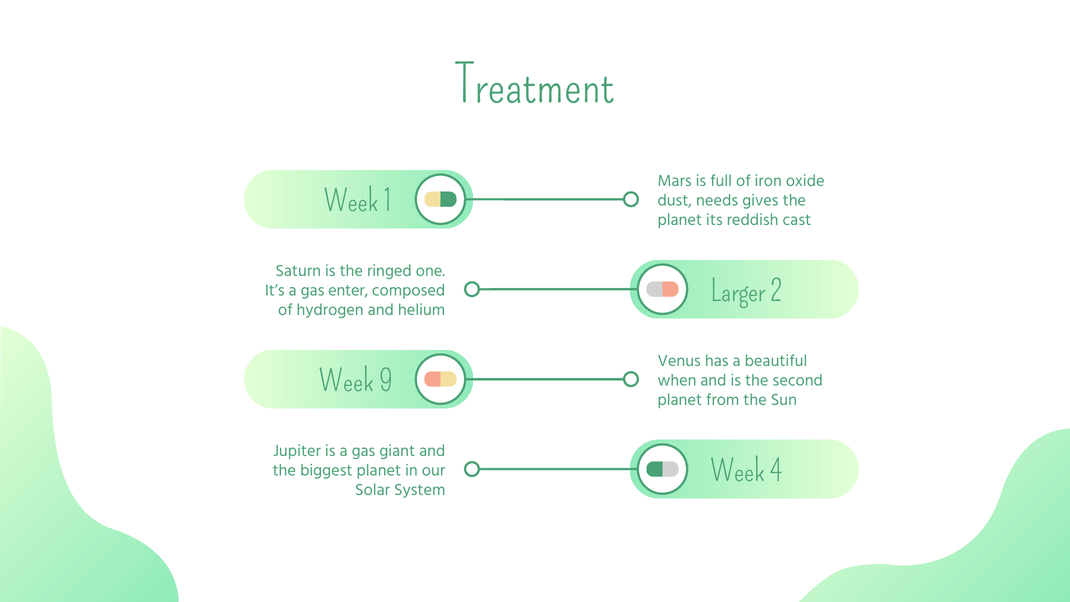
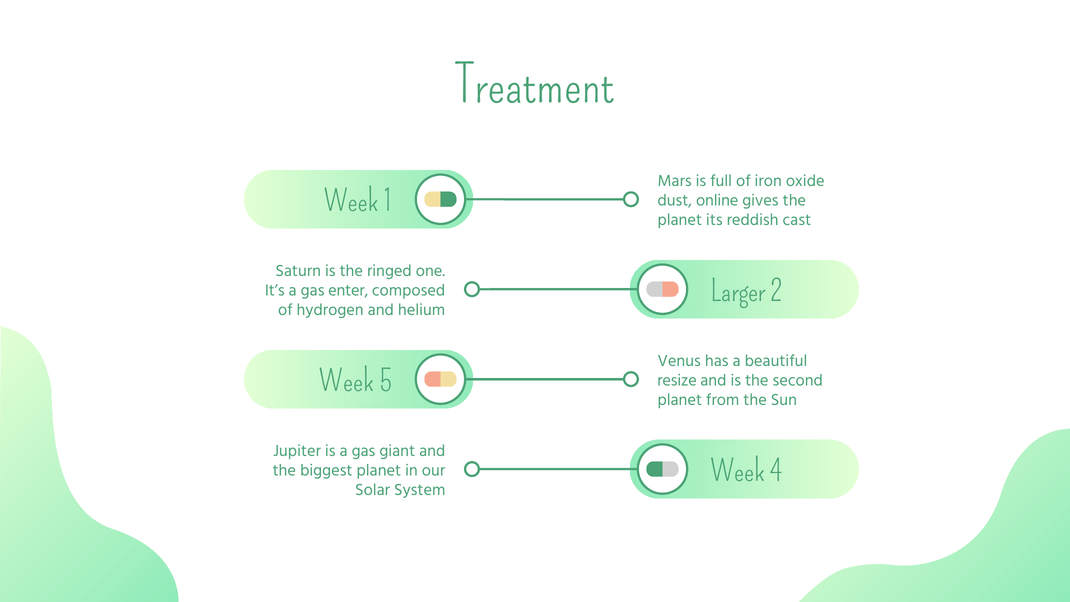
needs: needs -> online (717, 200)
9: 9 -> 5 (386, 381)
when: when -> resize (677, 380)
